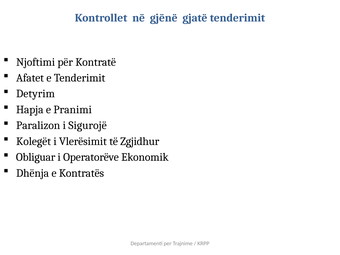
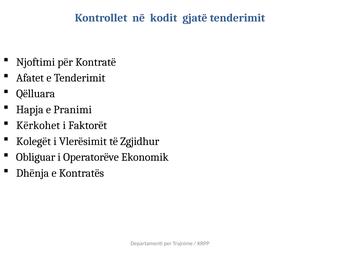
gjënë: gjënë -> kodit (164, 18)
Detyrim: Detyrim -> Qëlluara (36, 94)
Paralizon: Paralizon -> Kërkohet (38, 125)
Sigurojë: Sigurojë -> Faktorët (88, 125)
